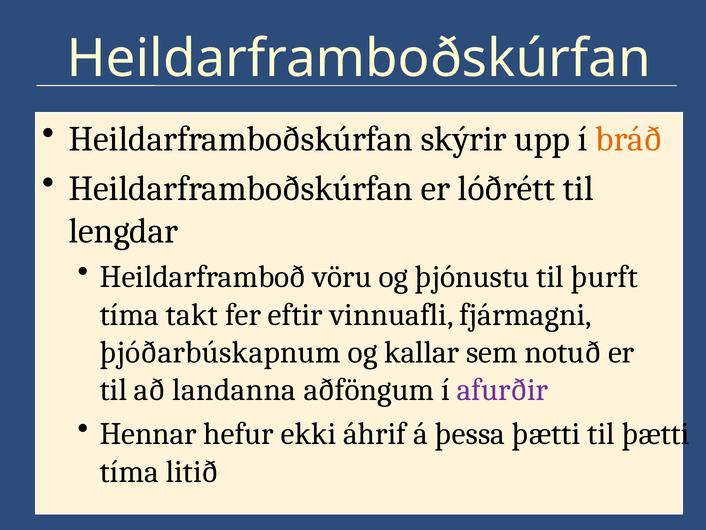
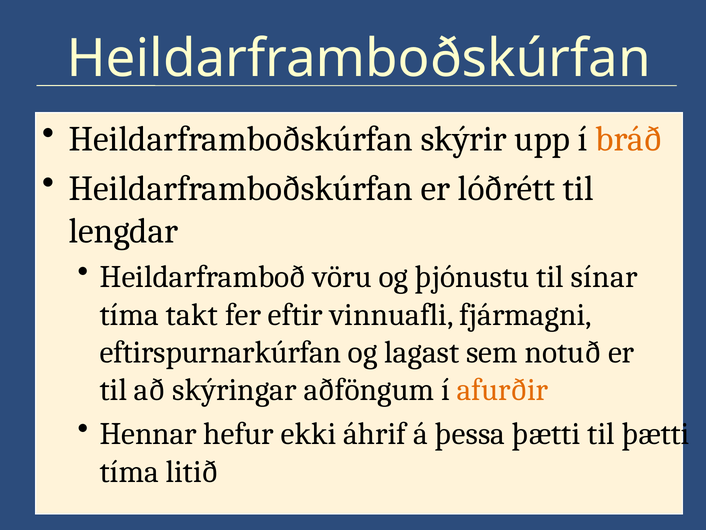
þurft: þurft -> sínar (604, 277)
þjóðarbúskapnum: þjóðarbúskapnum -> eftirspurnarkúrfan (221, 352)
kallar: kallar -> lagast (422, 352)
landanna: landanna -> skýringar (234, 390)
afurðir colour: purple -> orange (503, 390)
